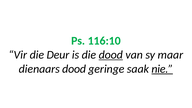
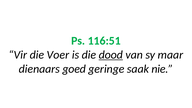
116:10: 116:10 -> 116:51 (104, 41)
Deur: Deur -> Voer (58, 55)
dienaars dood: dood -> goed (74, 69)
nie underline: present -> none (162, 69)
